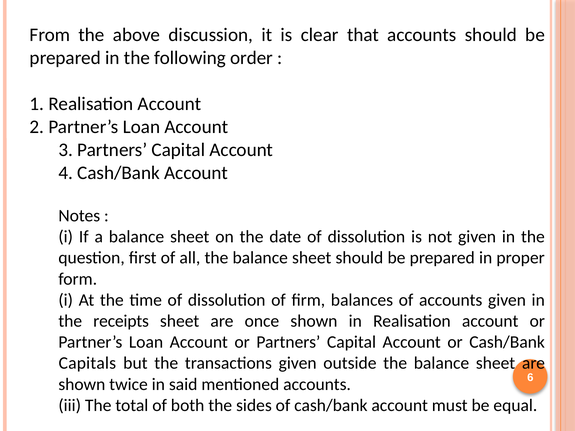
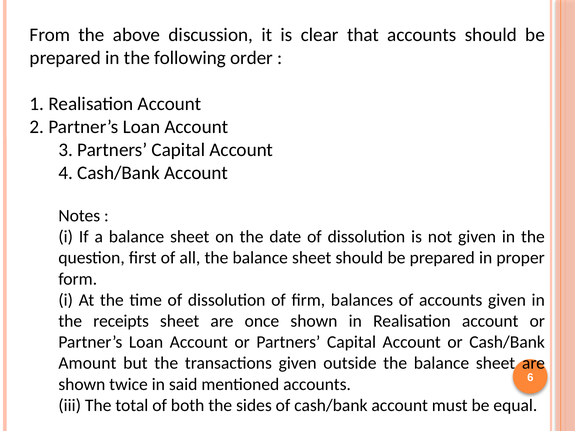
Capitals: Capitals -> Amount (87, 363)
